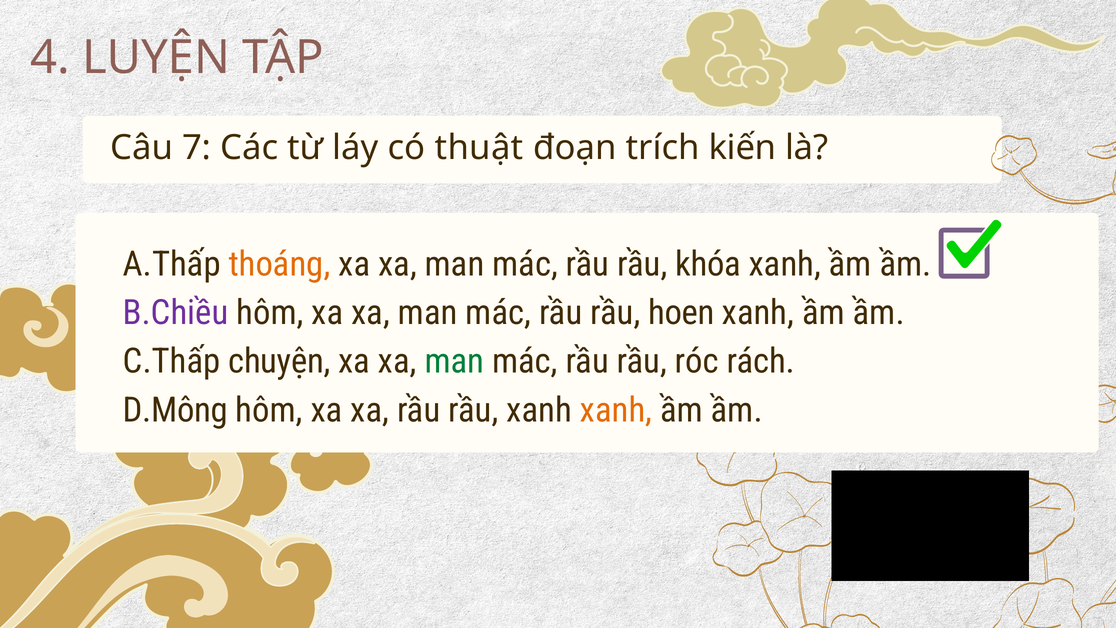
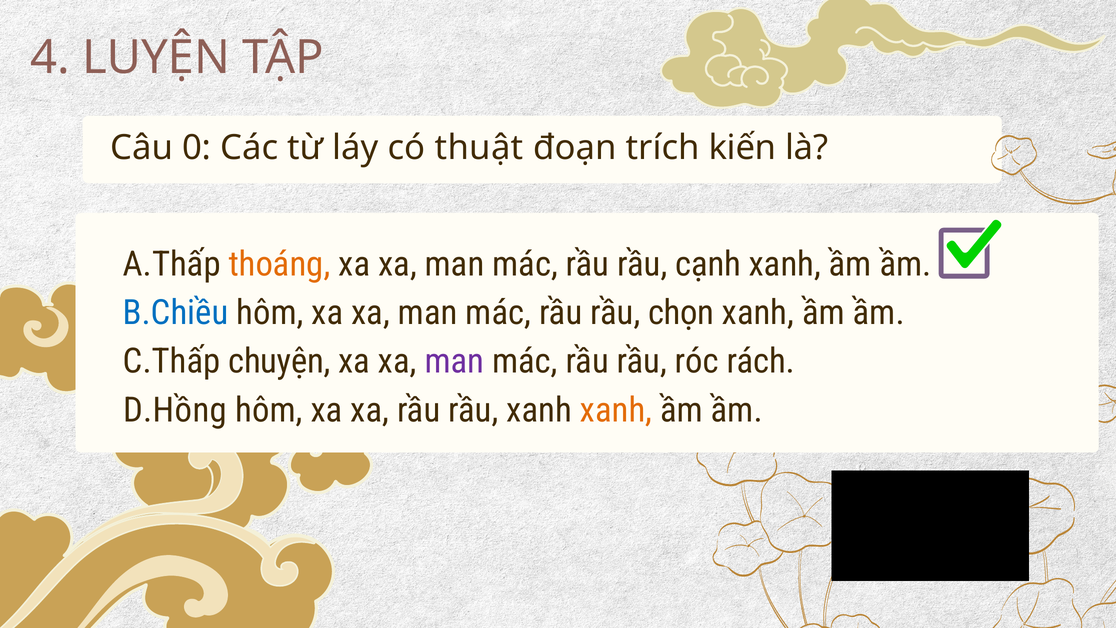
7: 7 -> 0 (197, 148)
khóa: khóa -> cạnh (708, 264)
B.Chiều colour: purple -> blue (176, 313)
hoen: hoen -> chọn (681, 313)
man colour: green -> purple (454, 361)
D.Mông: D.Mông -> D.Hồng (175, 410)
